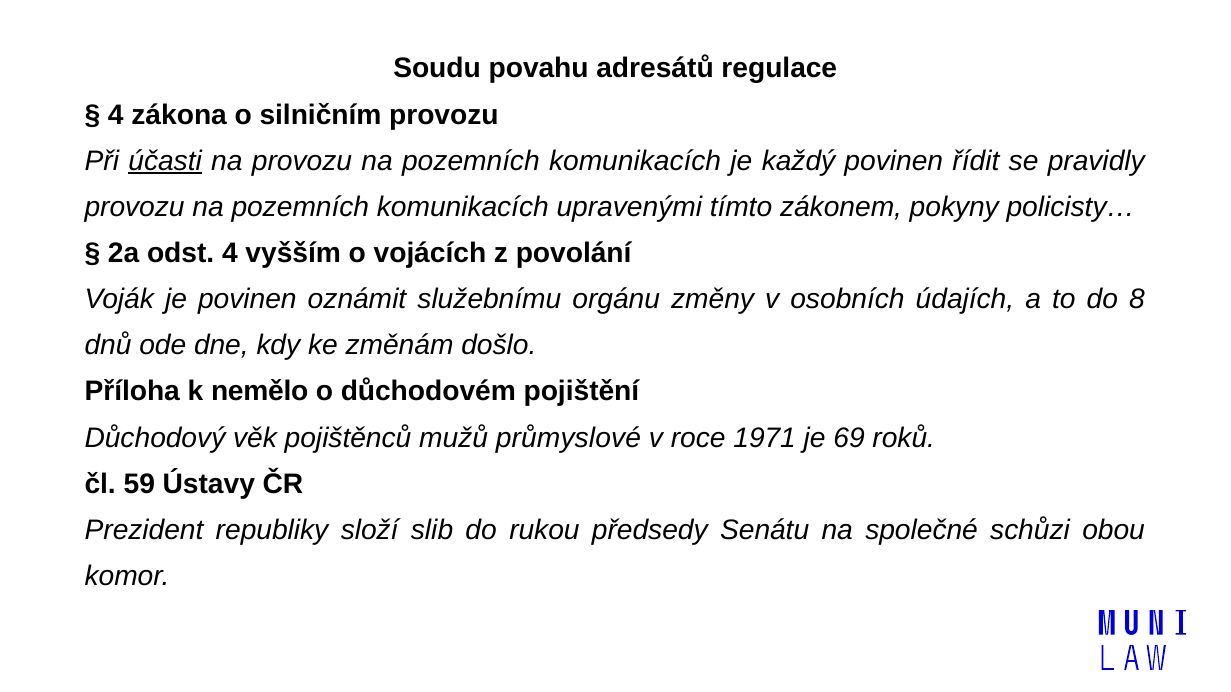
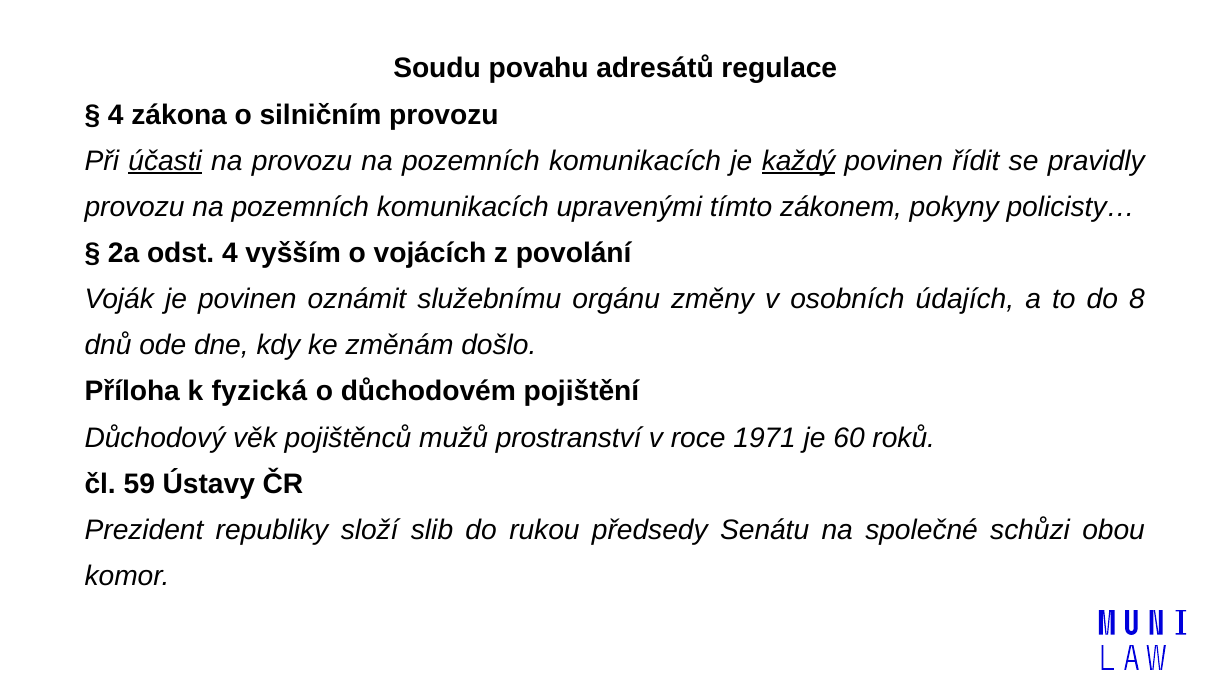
každý underline: none -> present (799, 161)
nemělo: nemělo -> fyzická (259, 392)
průmyslové: průmyslové -> prostranství (569, 438)
69: 69 -> 60 (849, 438)
